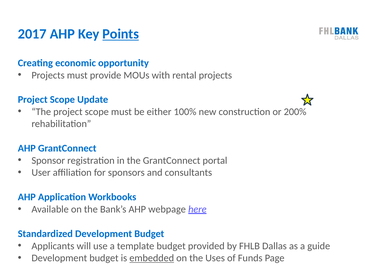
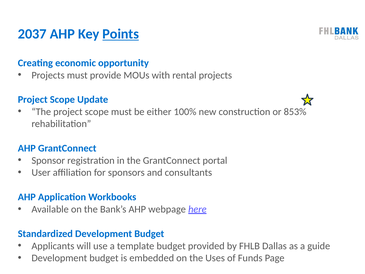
2017: 2017 -> 2037 (32, 34)
200%: 200% -> 853% (295, 112)
embedded underline: present -> none (152, 258)
